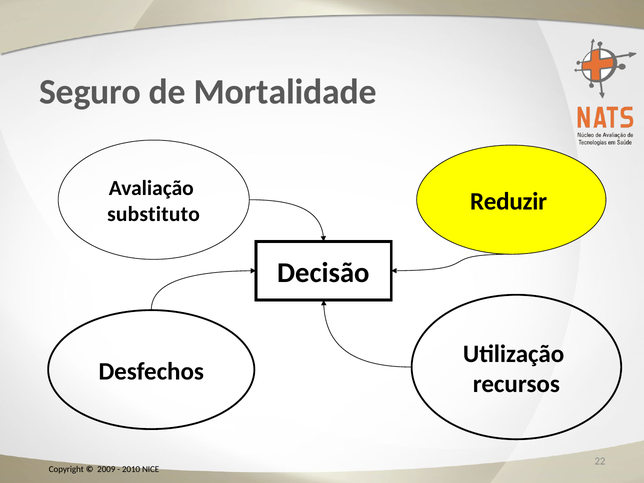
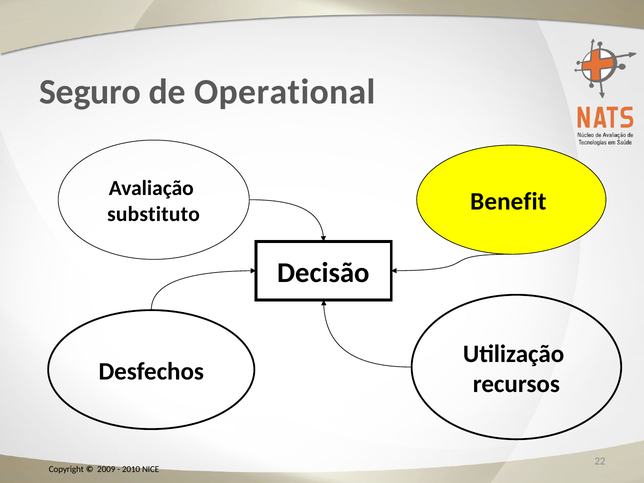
Mortalidade: Mortalidade -> Operational (285, 92)
Reduzir: Reduzir -> Benefit (508, 201)
